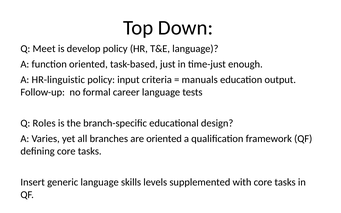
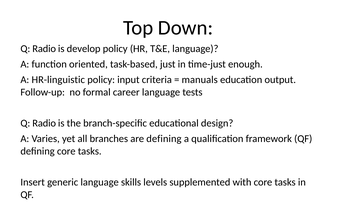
Meet: Meet -> Radio (44, 49)
Roles: Roles -> Radio (44, 123)
are oriented: oriented -> defining (164, 139)
